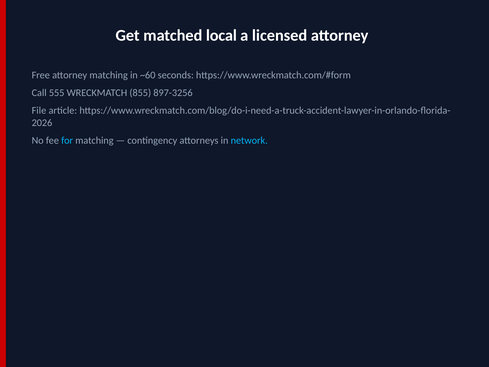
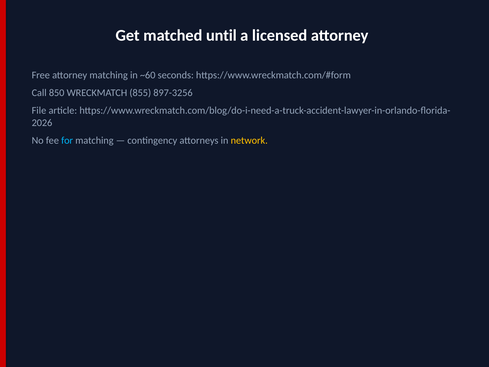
local: local -> until (221, 35)
555: 555 -> 850 (57, 93)
network colour: light blue -> yellow (249, 140)
